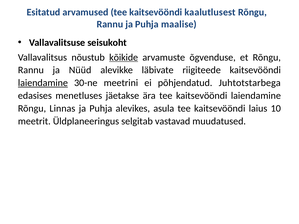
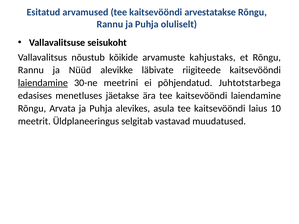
kaalutlusest: kaalutlusest -> arvestatakse (210, 12)
maalise: maalise -> oluliselt (179, 24)
kõikide underline: present -> none (124, 57)
õgvenduse: õgvenduse -> kahjustaks (213, 57)
Linnas: Linnas -> Arvata (62, 109)
